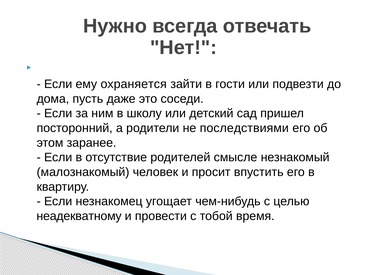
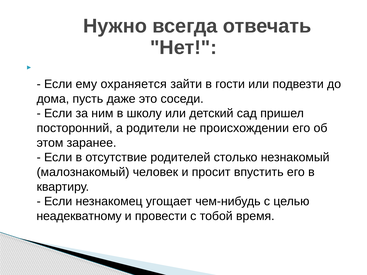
последствиями: последствиями -> происхождении (244, 128)
смысле: смысле -> столько (236, 158)
